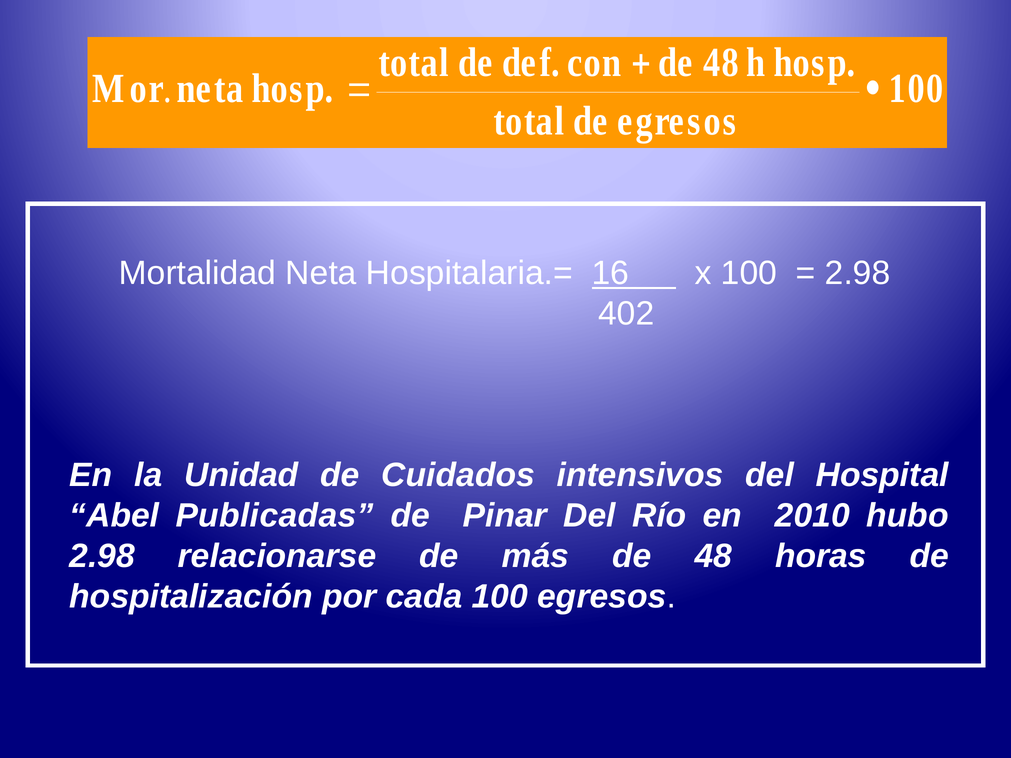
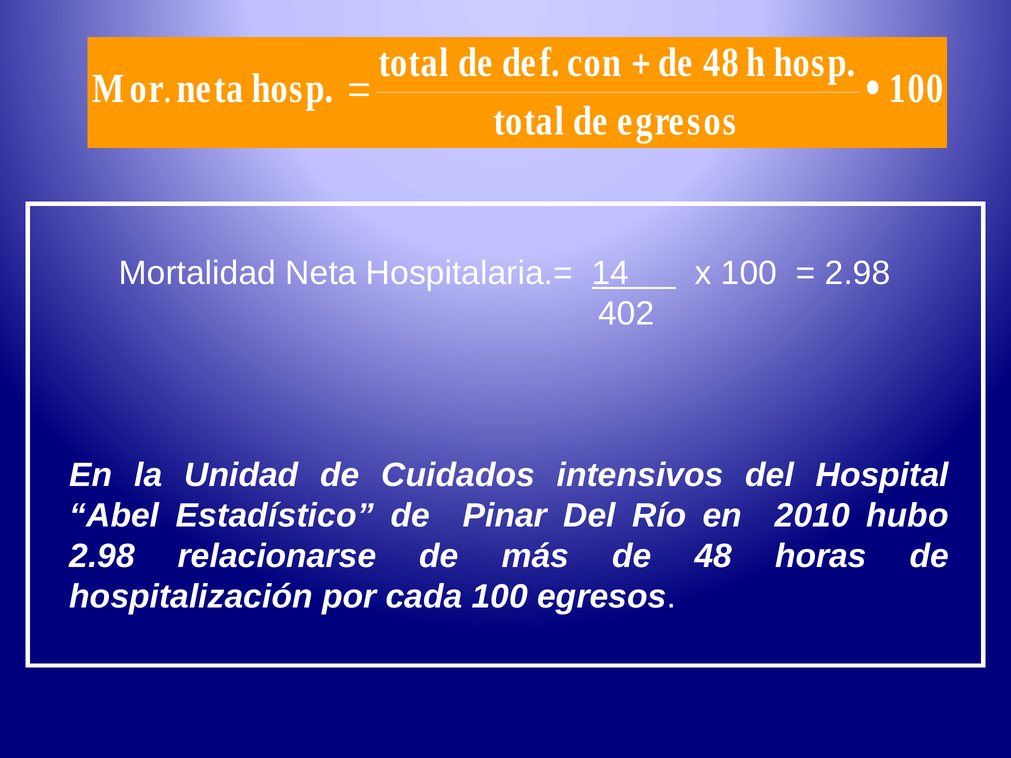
16: 16 -> 14 (610, 273)
Publicadas: Publicadas -> Estadístico (275, 516)
